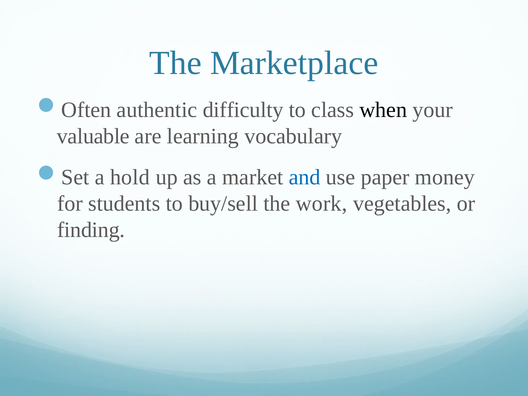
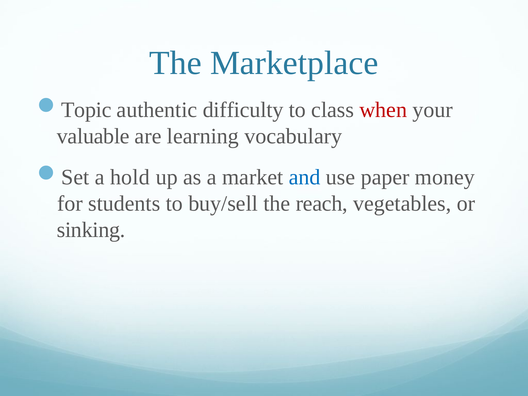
Often: Often -> Topic (86, 110)
when colour: black -> red (383, 110)
work: work -> reach (322, 204)
finding: finding -> sinking (91, 230)
